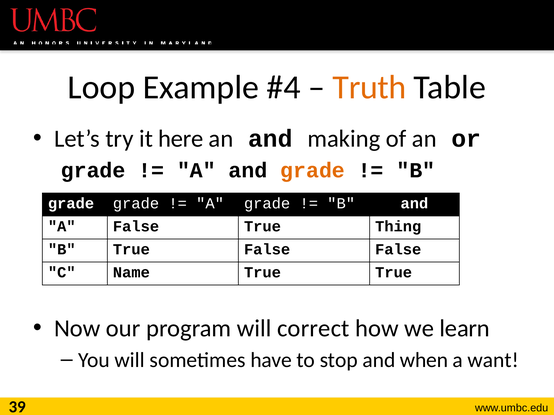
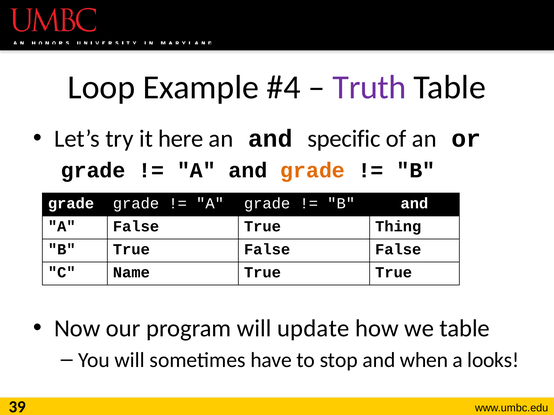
Truth colour: orange -> purple (369, 87)
making: making -> specific (344, 139)
correct: correct -> update (313, 329)
we learn: learn -> table (465, 329)
want: want -> looks (493, 360)
